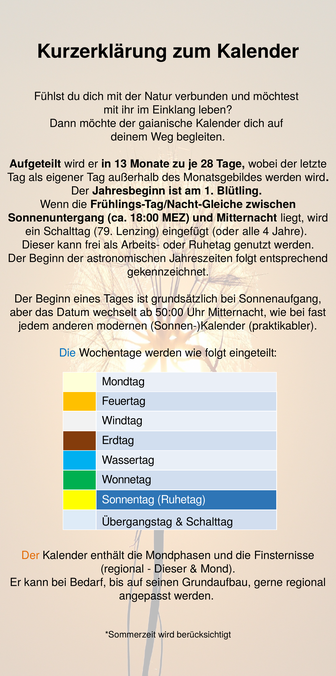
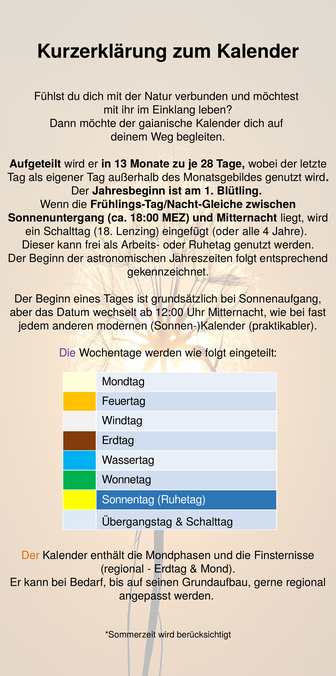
Monatsgebildes werden: werden -> genutzt (284, 177)
79: 79 -> 18 (103, 231)
50:00: 50:00 -> 12:00 (170, 312)
Die colour: blue -> purple (68, 353)
Dieser: Dieser -> Erdtag (170, 569)
